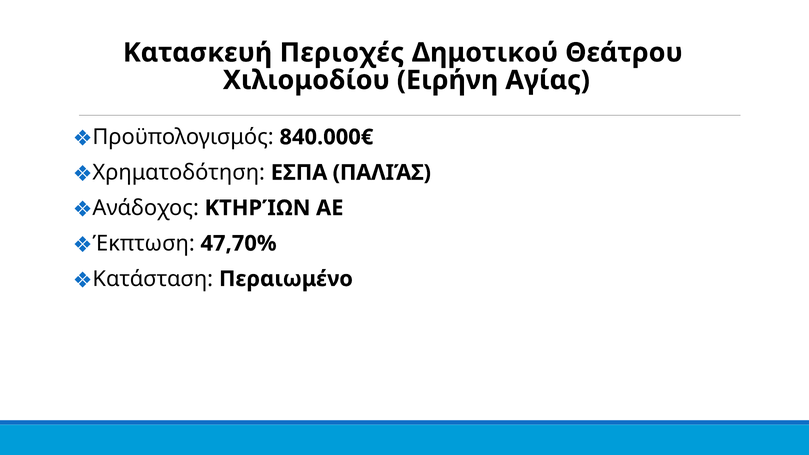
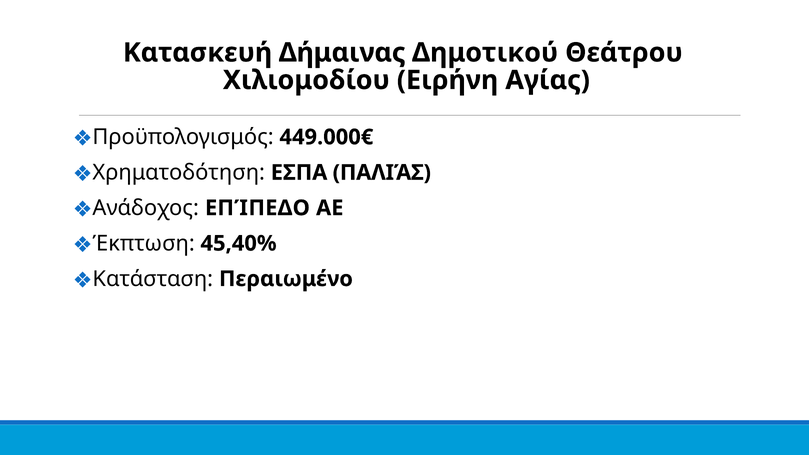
Περιοχές: Περιοχές -> Δήμαινας (342, 53)
840.000€: 840.000€ -> 449.000€ (326, 137)
ΚΤΗΡΊΩΝ: ΚΤΗΡΊΩΝ -> ΕΠΊΠΕΔΟ (257, 208)
47,70%: 47,70% -> 45,40% (239, 243)
